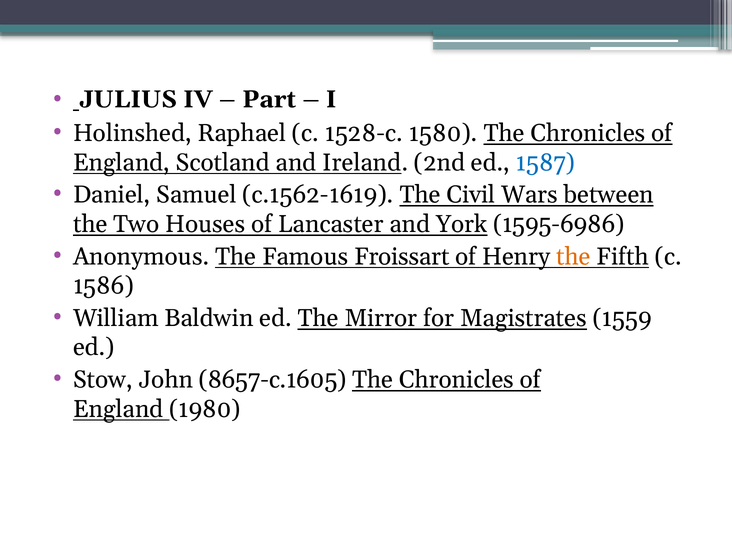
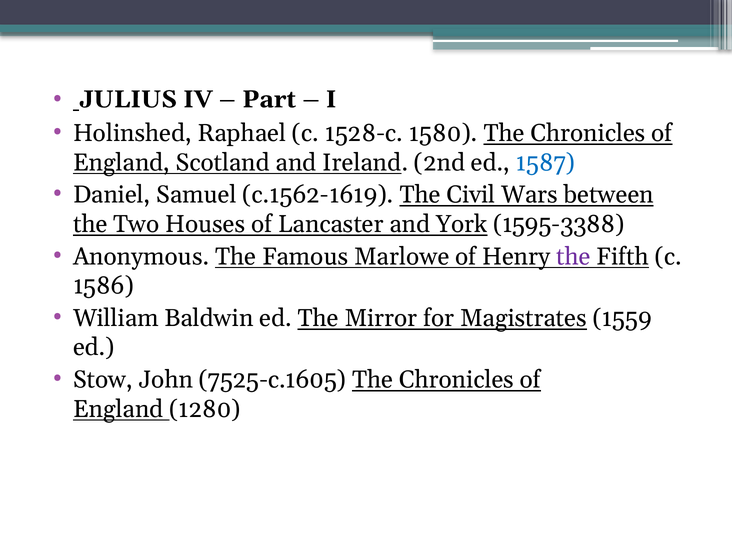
1595-6986: 1595-6986 -> 1595-3388 (559, 224)
Froissart: Froissart -> Marlowe (402, 257)
the colour: orange -> purple (573, 257)
8657-c.1605: 8657-c.1605 -> 7525-c.1605 (273, 380)
1980: 1980 -> 1280 (205, 409)
